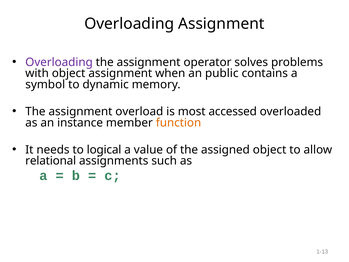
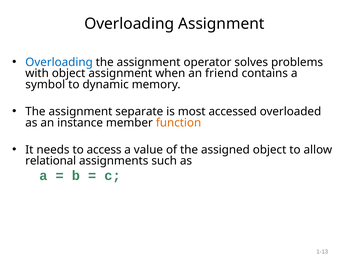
Overloading colour: purple -> blue (59, 62)
public: public -> friend (222, 73)
overload: overload -> separate (139, 111)
logical: logical -> access (104, 150)
